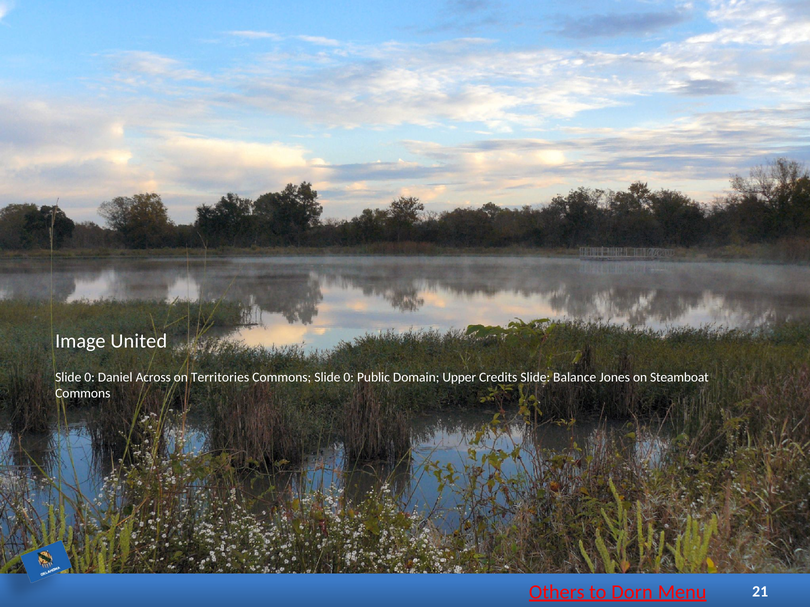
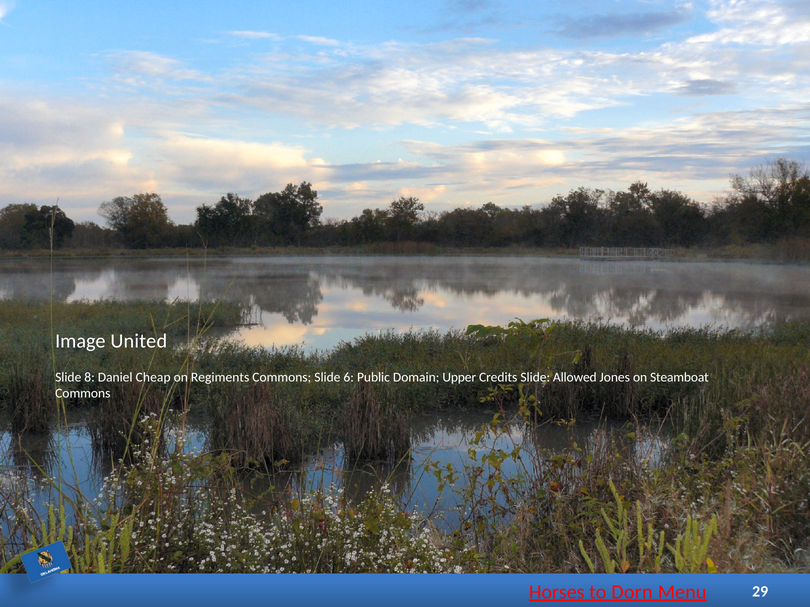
0: 0 -> 8 (90, 377)
Across: Across -> Cheap (153, 377)
Territories: Territories -> Regiments (220, 377)
Commons Slide 0: 0 -> 6 (349, 377)
Balance: Balance -> Allowed (575, 377)
Others: Others -> Horses (557, 592)
21: 21 -> 29 (760, 592)
